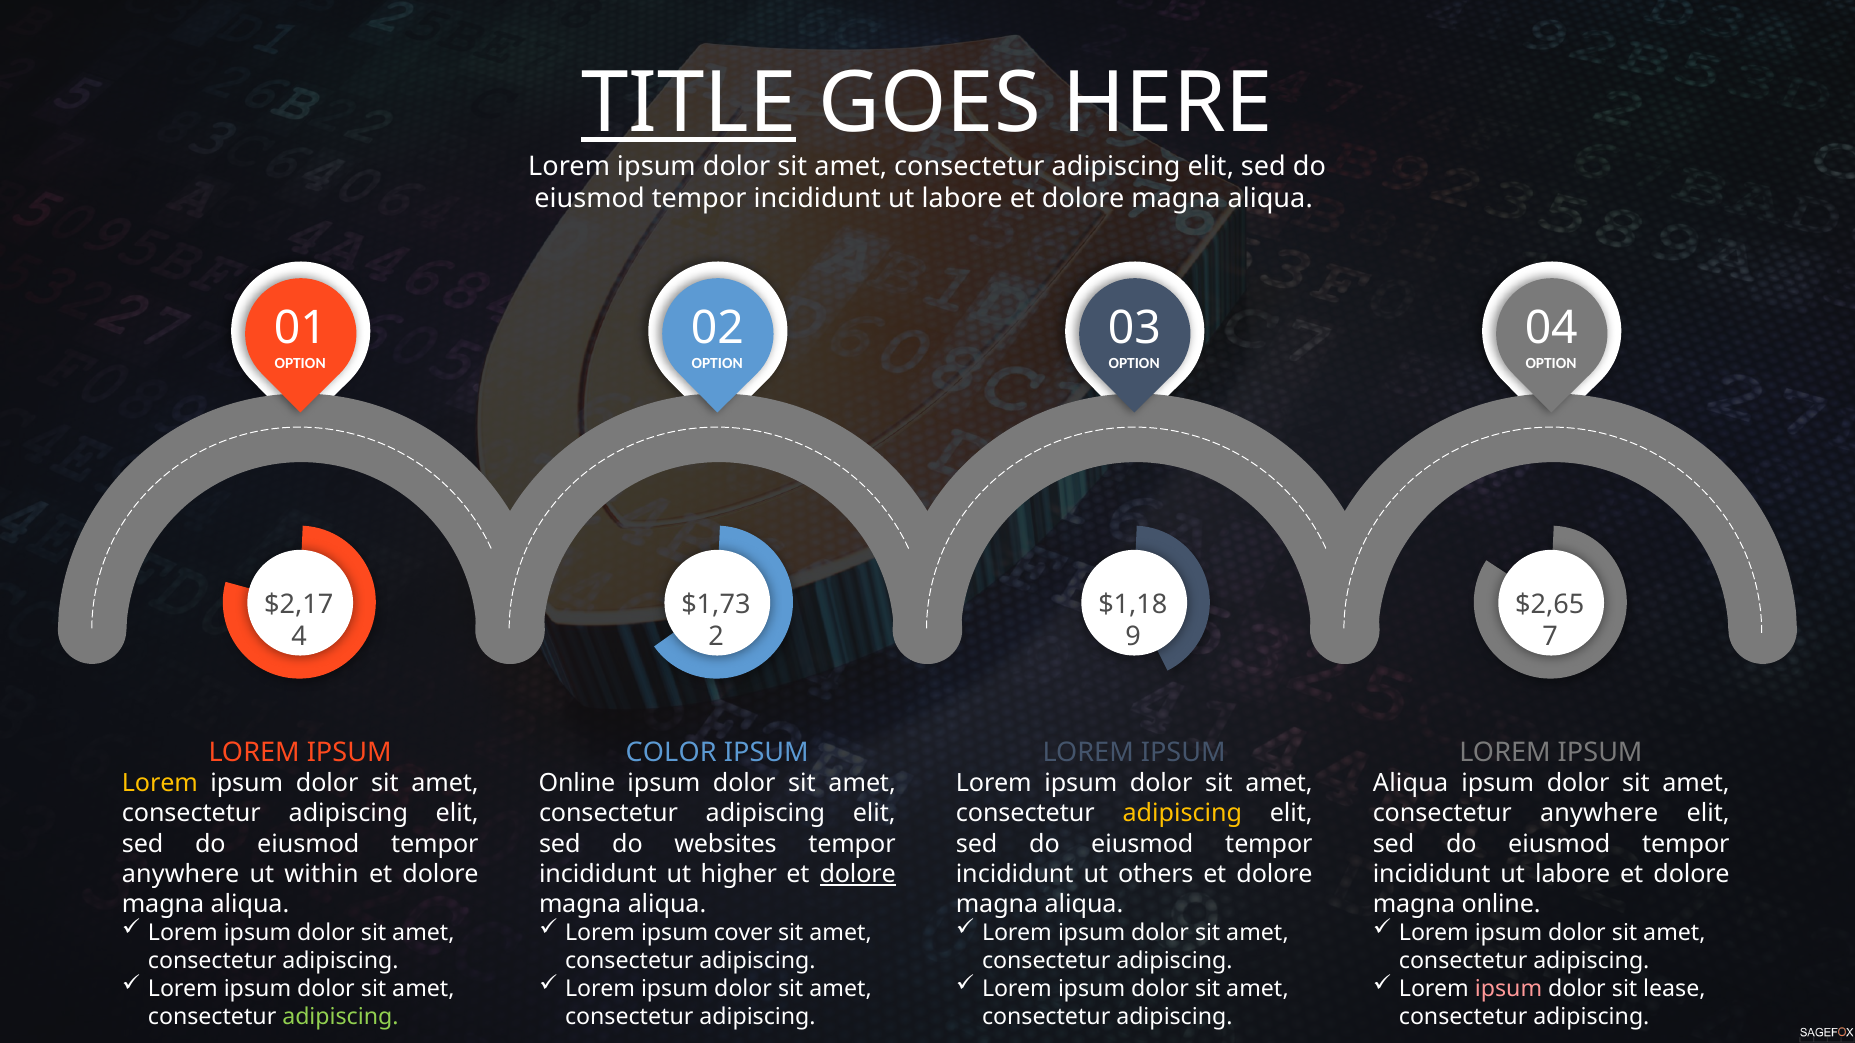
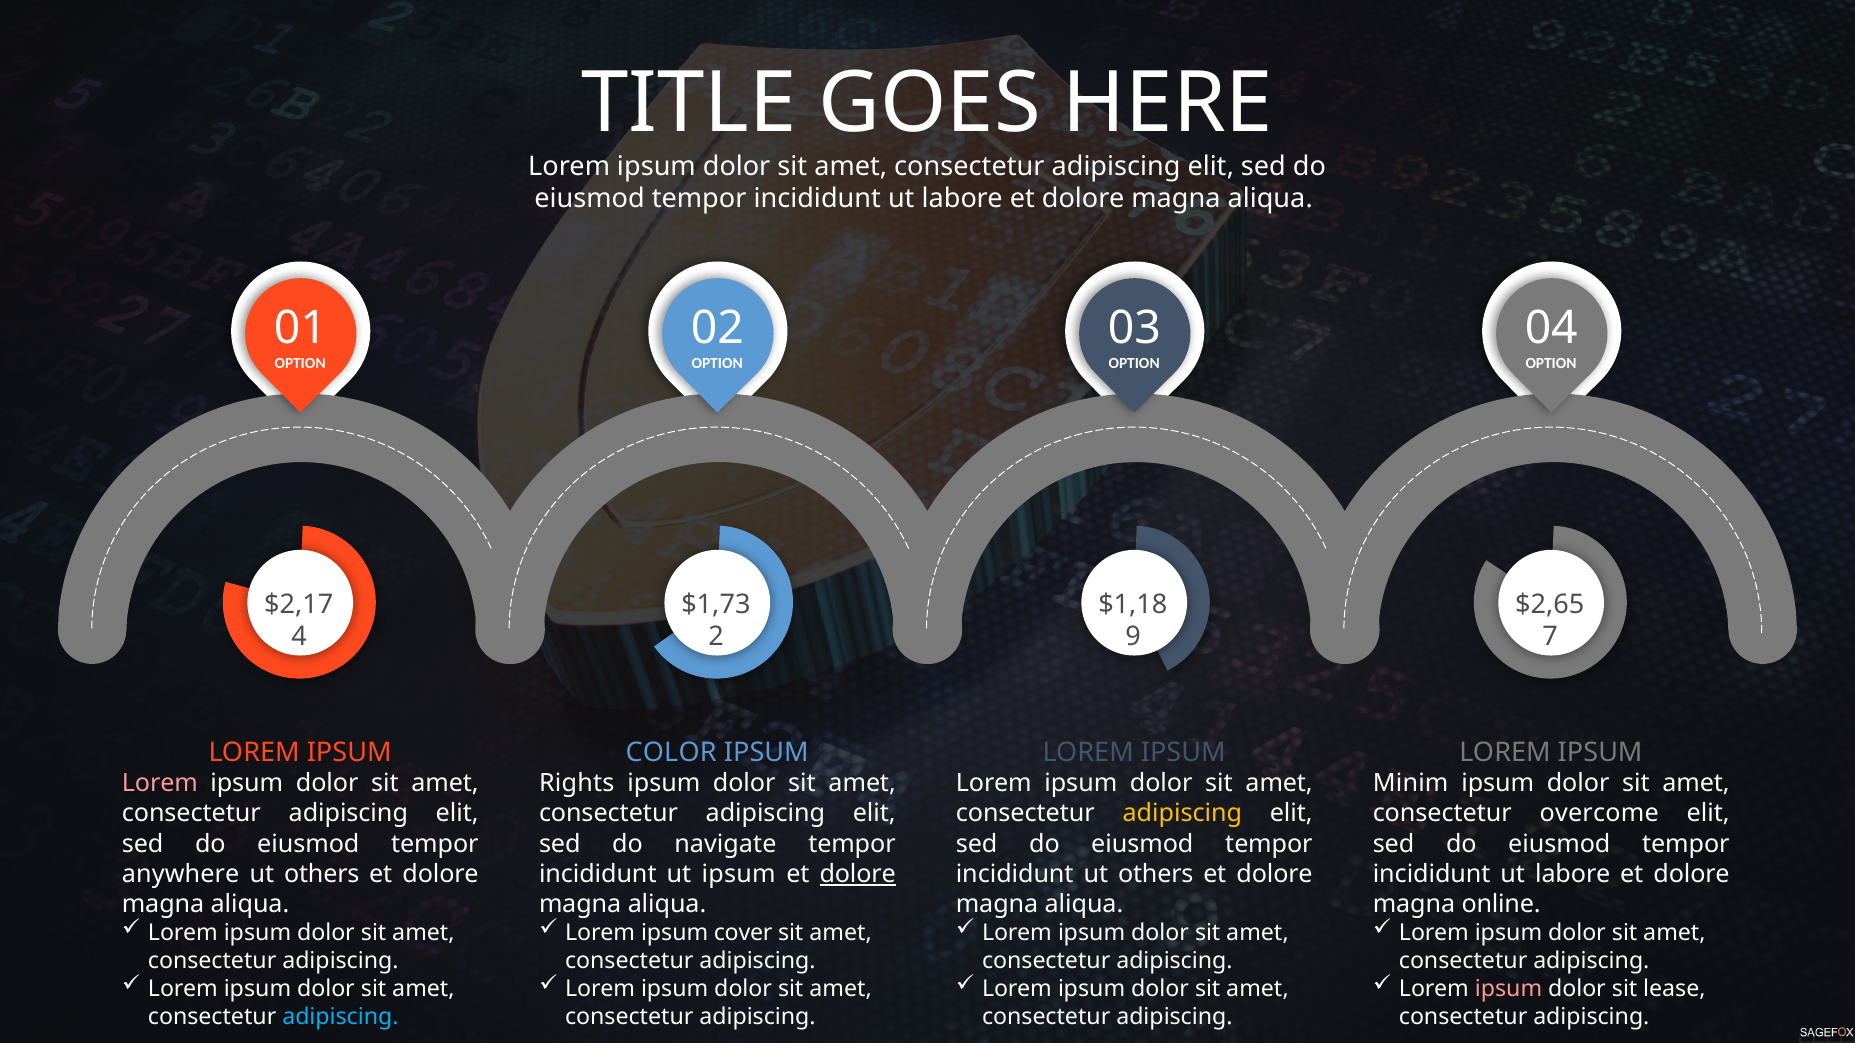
TITLE underline: present -> none (689, 103)
Lorem colour: yellow -> pink (160, 784)
Online: Online -> Rights (577, 784)
Aliqua: Aliqua -> Minim (1411, 784)
consectetur anywhere: anywhere -> overcome (1599, 814)
websites: websites -> navigate (725, 844)
within: within -> others (322, 874)
ut higher: higher -> ipsum (739, 874)
adipiscing colour: light green -> light blue (340, 1017)
